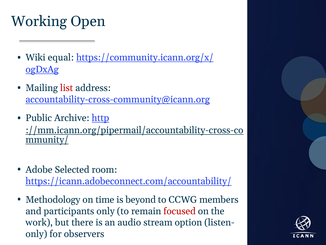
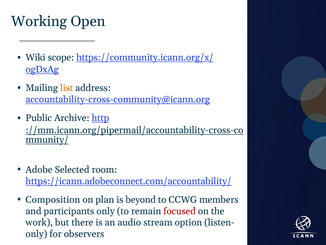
equal: equal -> scope (61, 57)
list colour: red -> orange (67, 88)
Methodology: Methodology -> Composition (53, 199)
time: time -> plan (105, 199)
